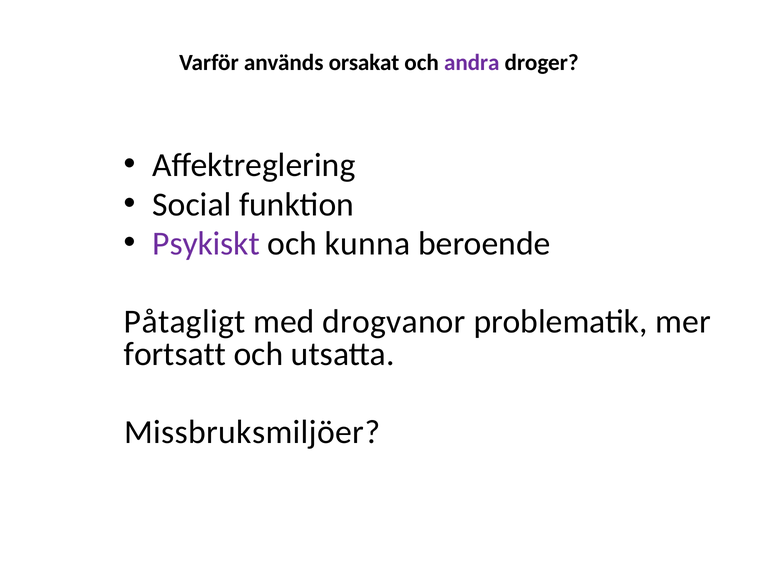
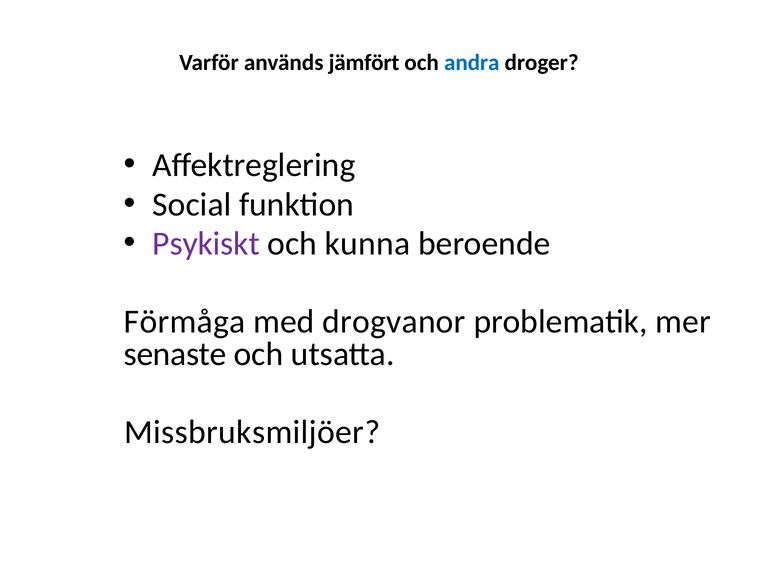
orsakat: orsakat -> jämfört (364, 63)
andra colour: purple -> blue (472, 63)
Påtagligt: Påtagligt -> Förmåga (185, 322)
fortsatt: fortsatt -> senaste (175, 354)
